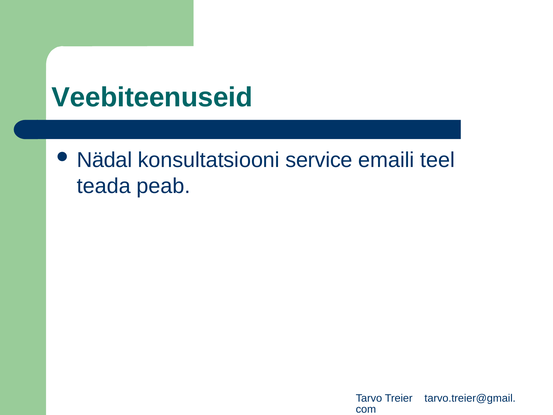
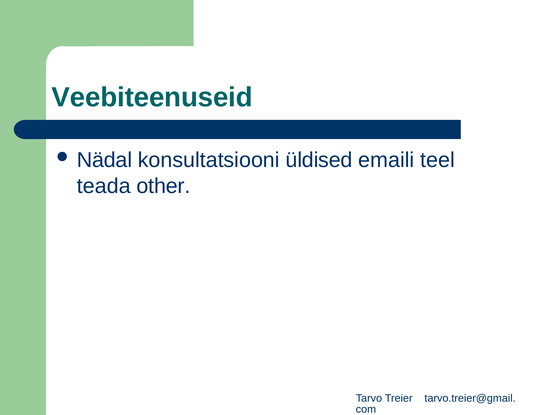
service: service -> üldised (319, 160)
peab: peab -> other (164, 186)
